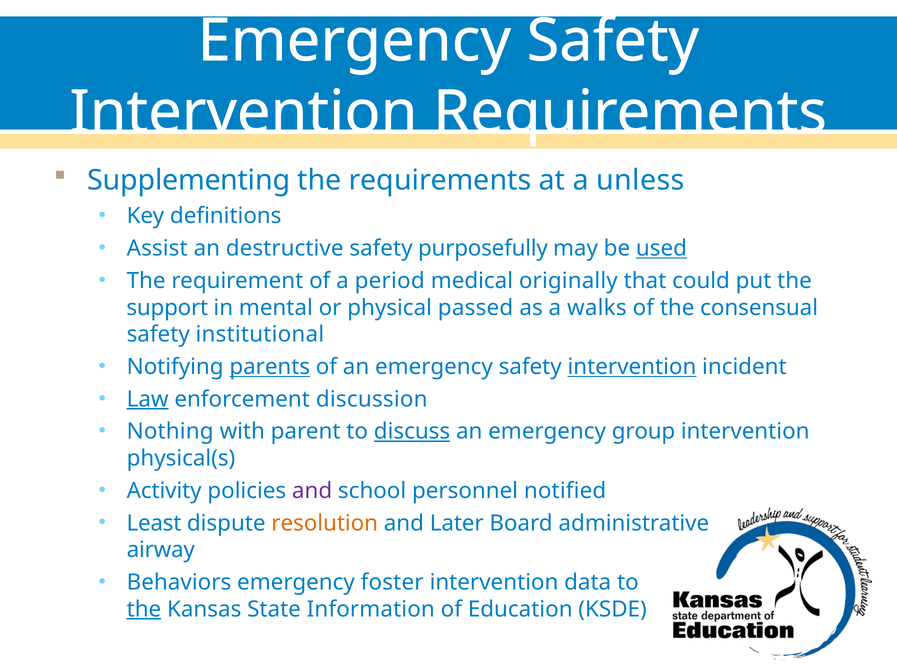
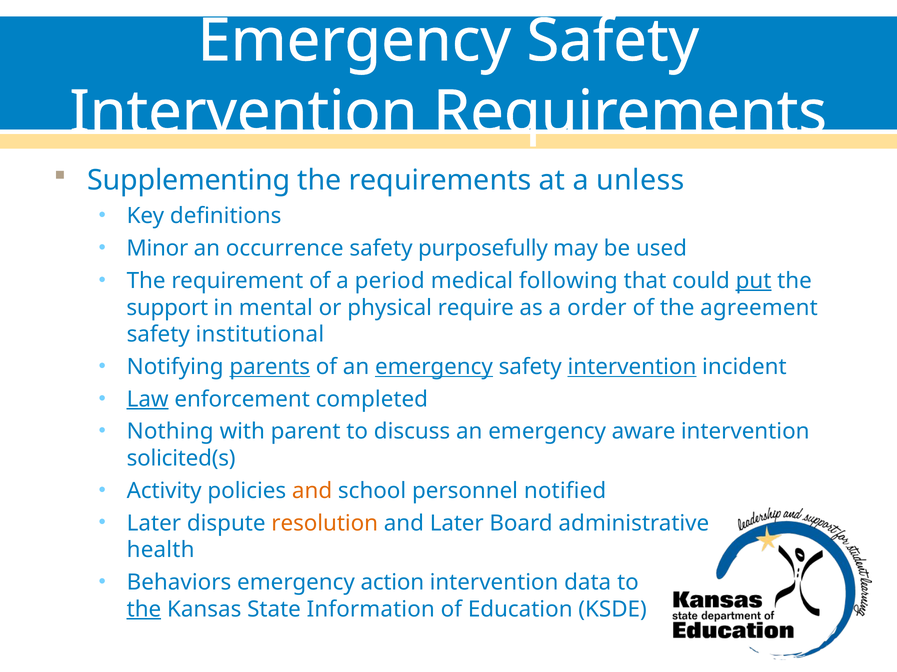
Assist: Assist -> Minor (157, 249)
destructive: destructive -> occurrence (285, 249)
used underline: present -> none (661, 249)
originally: originally -> following (568, 281)
put underline: none -> present (754, 281)
passed: passed -> require (476, 308)
walks: walks -> order (597, 308)
consensual: consensual -> agreement (759, 308)
emergency underline: none -> present (434, 367)
discussion: discussion -> completed (372, 400)
discuss underline: present -> none (412, 432)
group: group -> aware (644, 432)
physical(s: physical(s -> solicited(s (181, 459)
and colour: purple -> orange (312, 491)
Least: Least -> Later (154, 524)
airway: airway -> health (161, 551)
foster: foster -> action (392, 583)
